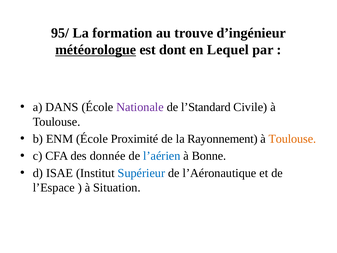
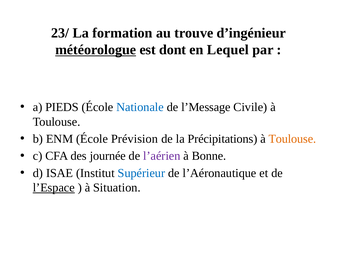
95/: 95/ -> 23/ (60, 33)
DANS: DANS -> PIEDS (62, 107)
Nationale colour: purple -> blue (140, 107)
l’Standard: l’Standard -> l’Message (206, 107)
Proximité: Proximité -> Prévision (135, 139)
Rayonnement: Rayonnement -> Précipitations (223, 139)
donnée: donnée -> journée (108, 156)
l’aérien colour: blue -> purple (162, 156)
l’Espace underline: none -> present (54, 188)
